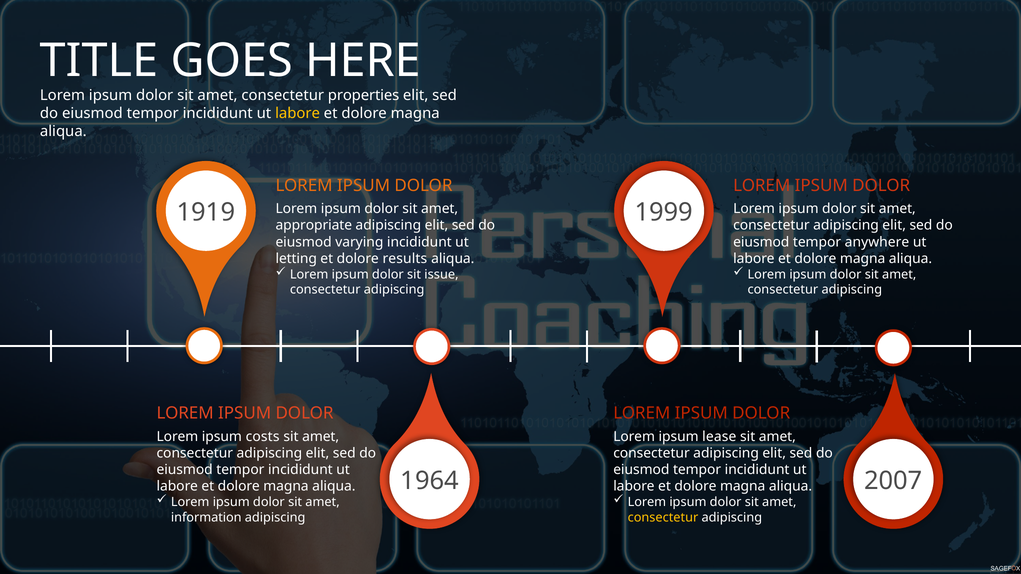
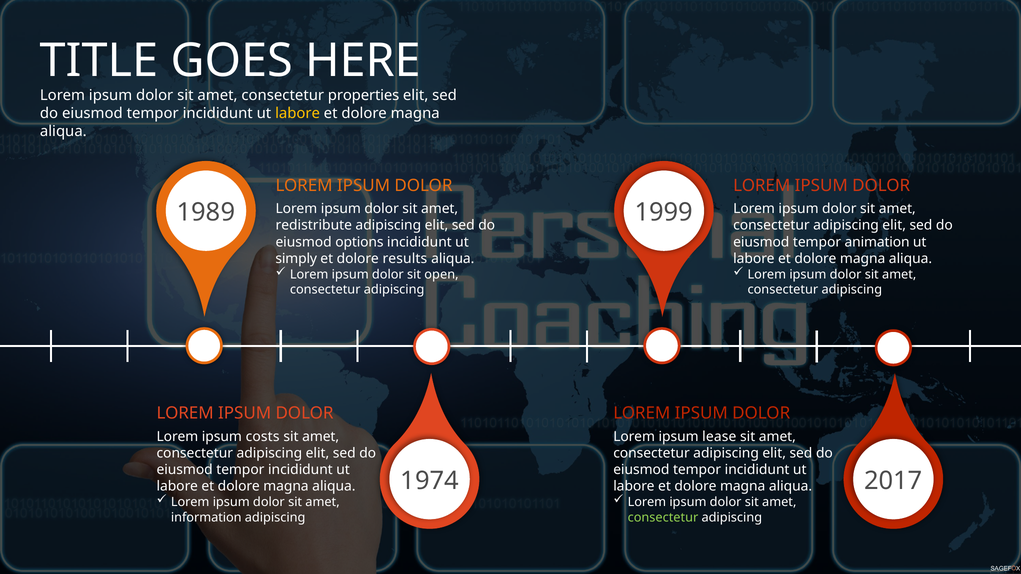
1919: 1919 -> 1989 (206, 212)
appropriate: appropriate -> redistribute (314, 226)
varying: varying -> options (359, 242)
anywhere: anywhere -> animation (877, 242)
letting: letting -> simply (296, 259)
issue: issue -> open (441, 275)
1964: 1964 -> 1974 (430, 481)
2007: 2007 -> 2017 (893, 481)
consectetur colour: yellow -> light green (663, 518)
